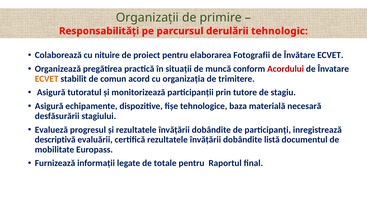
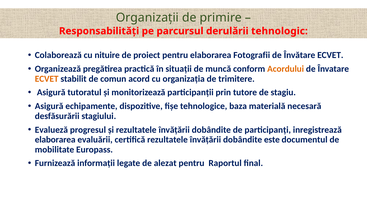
Acordului colour: red -> orange (286, 69)
descriptivă: descriptivă -> elaborarea (55, 140)
listă: listă -> este (272, 140)
totale: totale -> alezat (165, 164)
